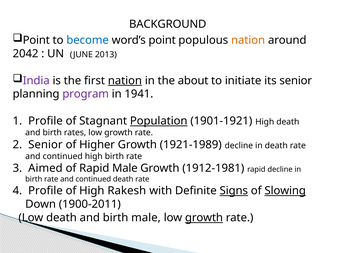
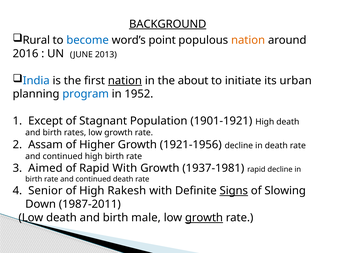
BACKGROUND underline: none -> present (168, 24)
Point: Point -> Rural (36, 40)
2042: 2042 -> 2016 (26, 54)
India colour: purple -> blue (36, 81)
its senior: senior -> urban (296, 81)
program colour: purple -> blue (86, 94)
1941: 1941 -> 1952 (139, 94)
Profile: Profile -> Except (46, 121)
Population underline: present -> none (159, 121)
Senior: Senior -> Assam (46, 145)
1921-1989: 1921-1989 -> 1921-1956 (191, 145)
Rapid Male: Male -> With (125, 169)
1912-1981: 1912-1981 -> 1937-1981 (213, 169)
Profile: Profile -> Senior (45, 191)
Slowing underline: present -> none (285, 191)
1900-2011: 1900-2011 -> 1987-2011 (90, 205)
